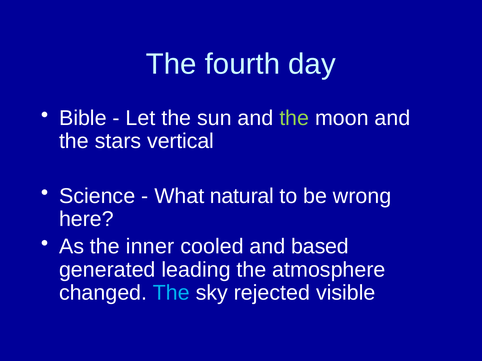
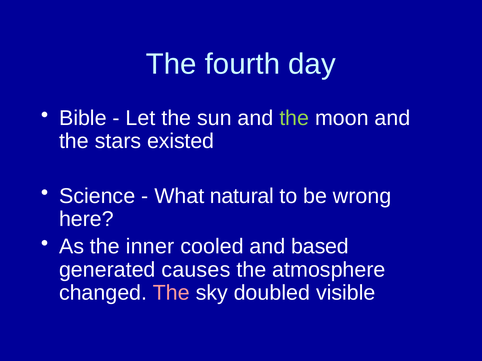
vertical: vertical -> existed (181, 141)
leading: leading -> causes (196, 270)
The colour: light blue -> pink (171, 293)
rejected: rejected -> doubled (272, 293)
